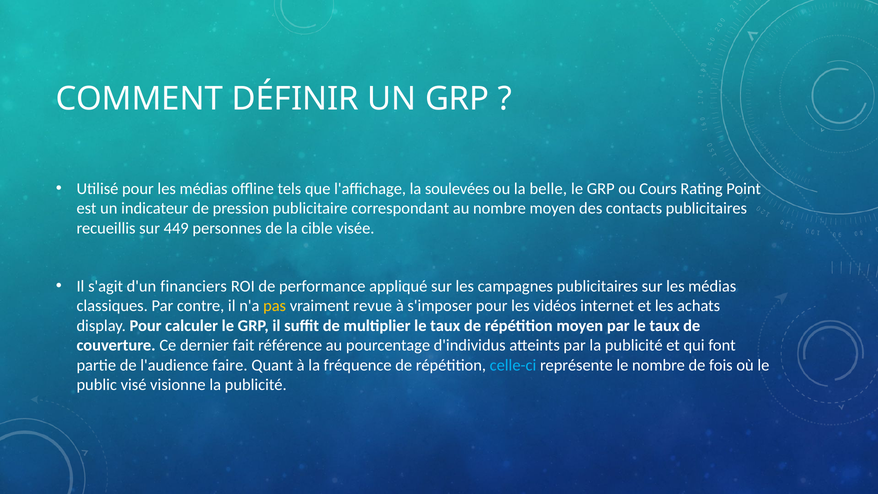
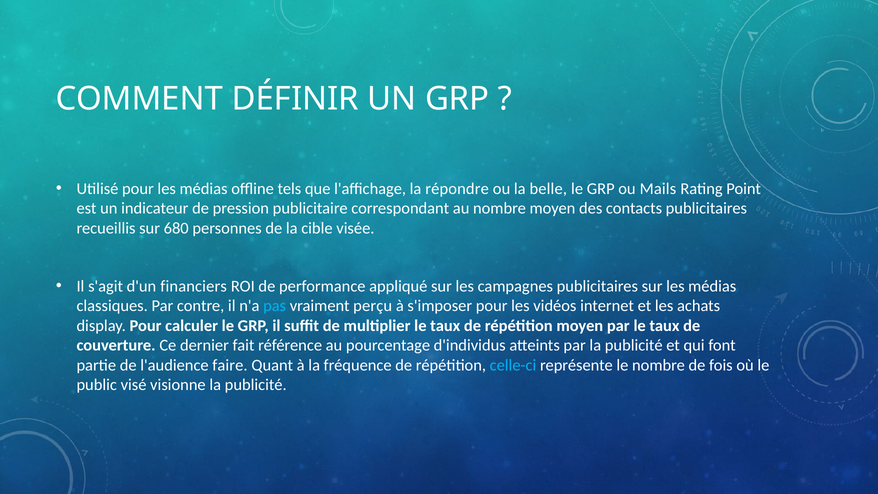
soulevées: soulevées -> répondre (457, 189)
Cours: Cours -> Mails (658, 189)
449: 449 -> 680 (176, 228)
pas colour: yellow -> light blue (275, 306)
revue: revue -> perçu (373, 306)
